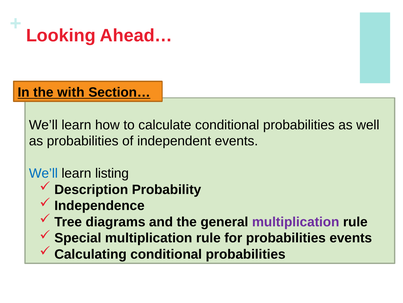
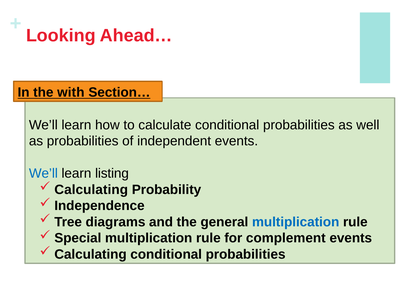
Description: Description -> Calculating (91, 189)
multiplication colour: purple -> blue (296, 221)
for probabilities: probabilities -> complement (286, 238)
